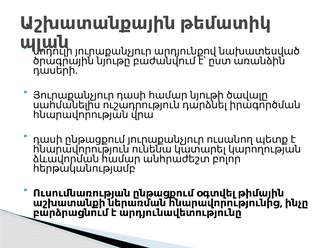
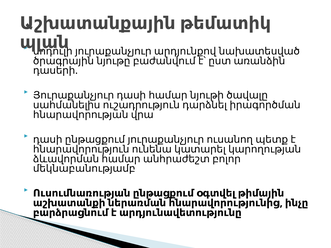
հերթականությամբ: հերթականությամբ -> մեկնաբանությամբ (84, 169)
